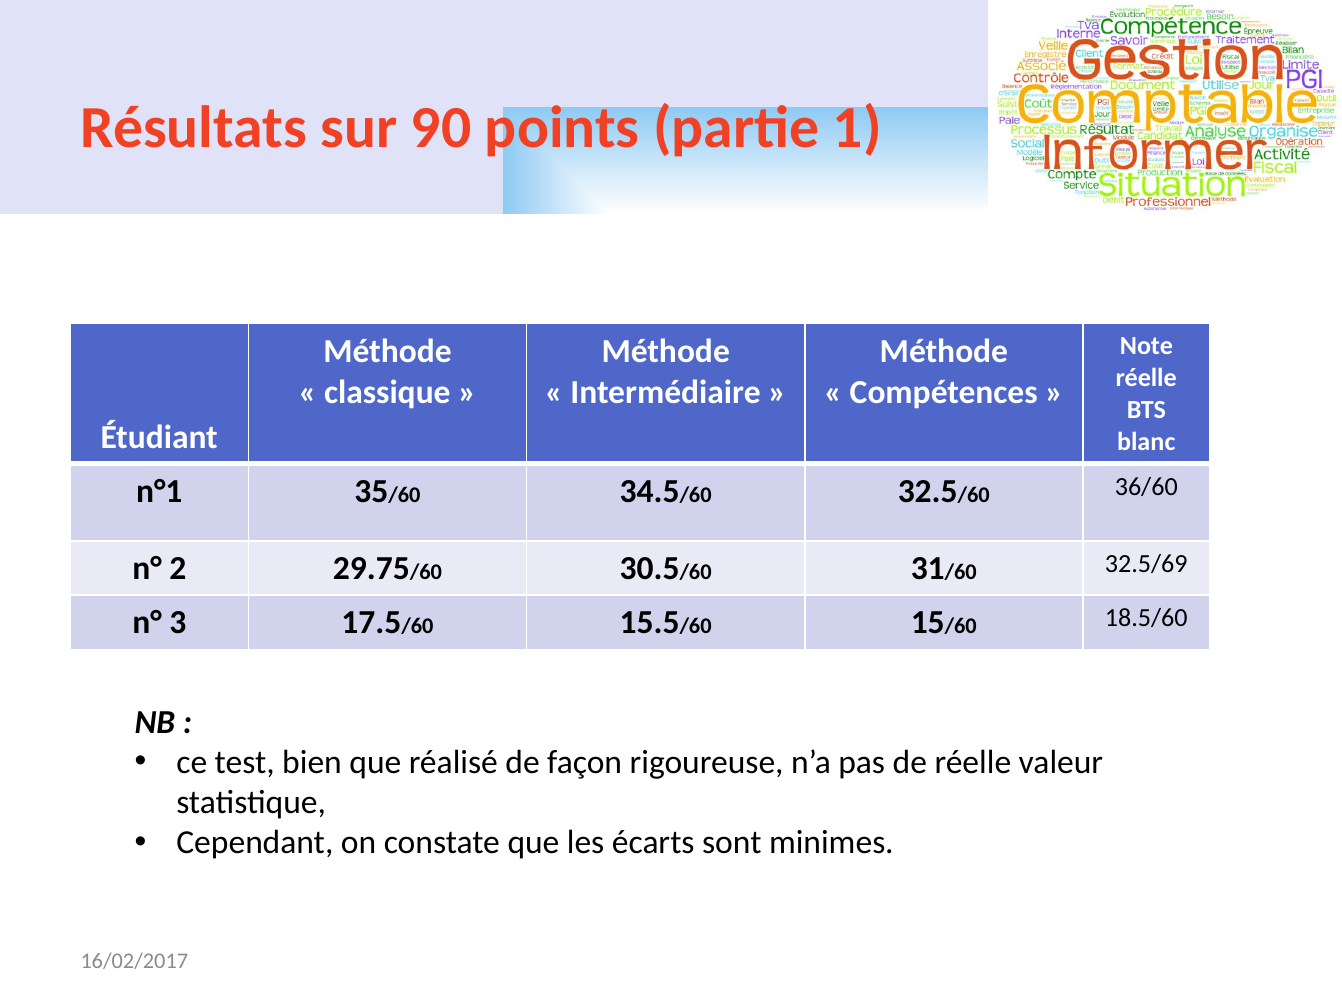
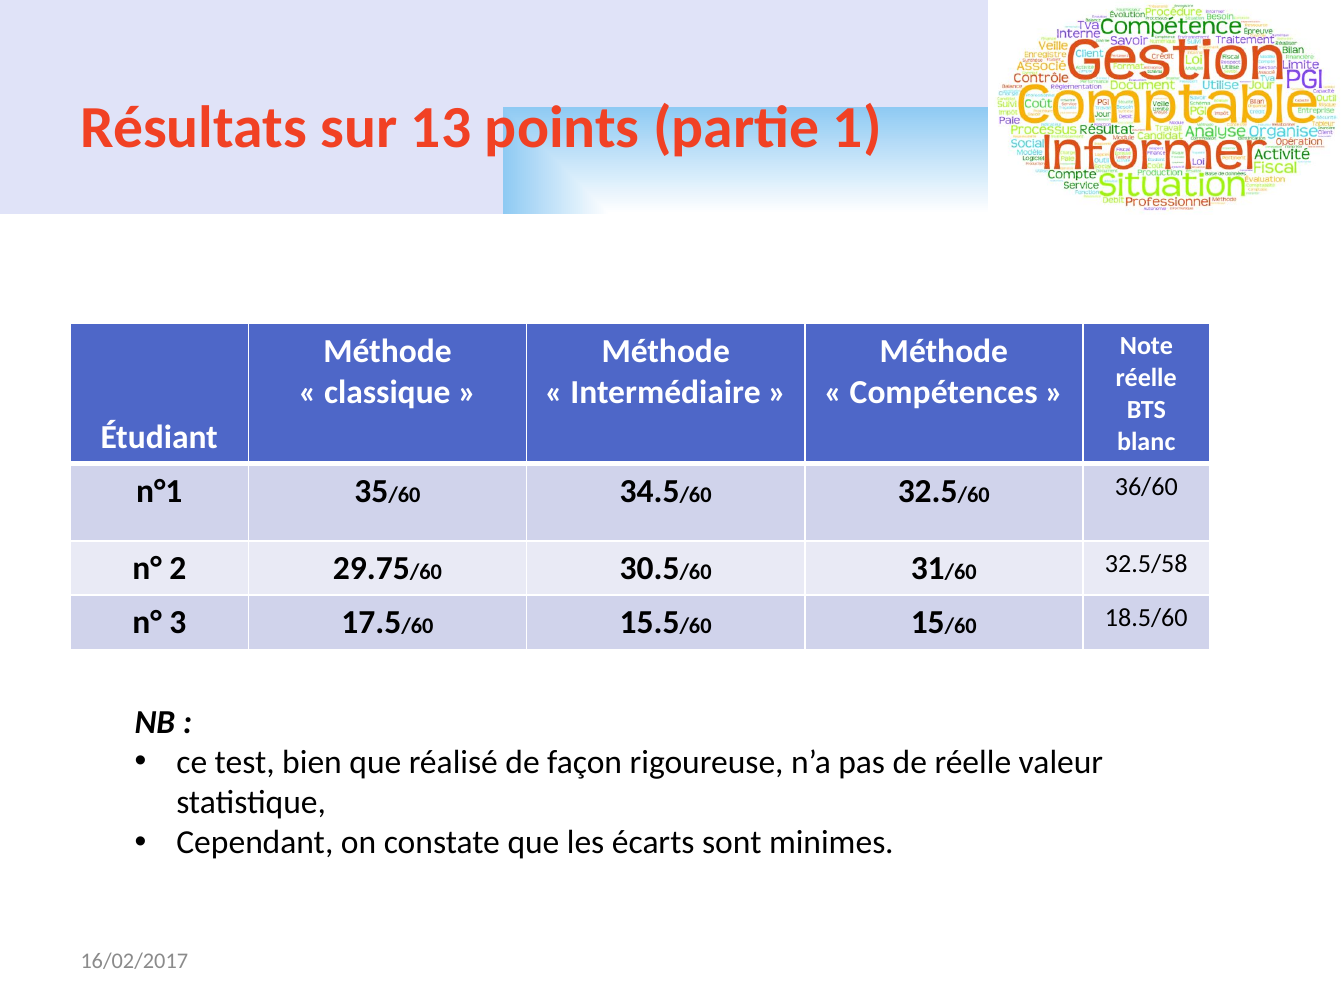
90: 90 -> 13 (441, 128)
32.5/69: 32.5/69 -> 32.5/58 (1146, 564)
